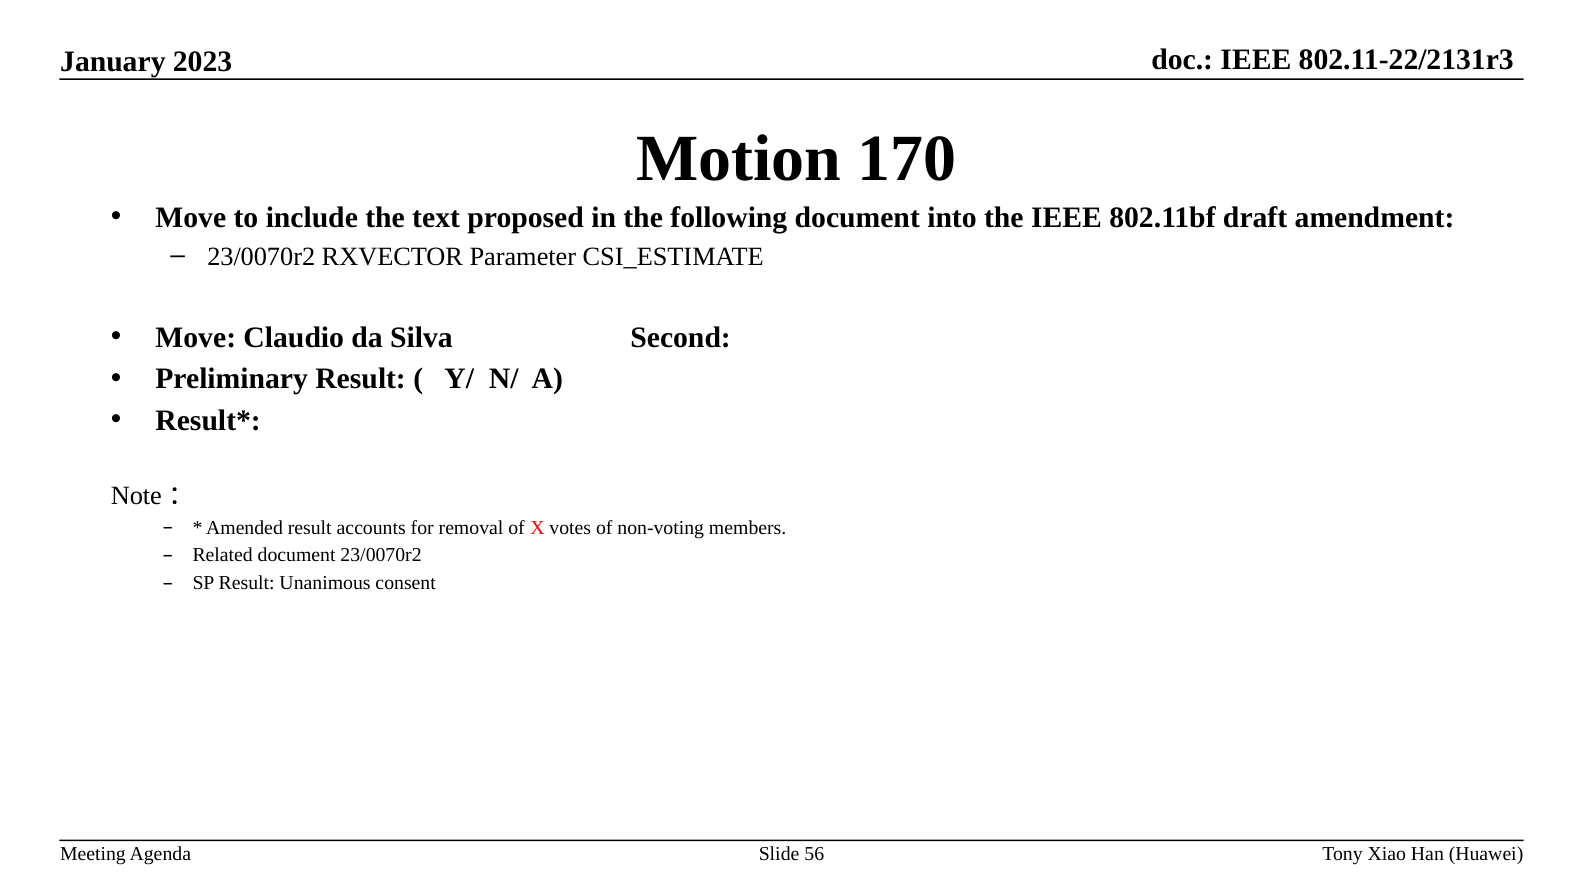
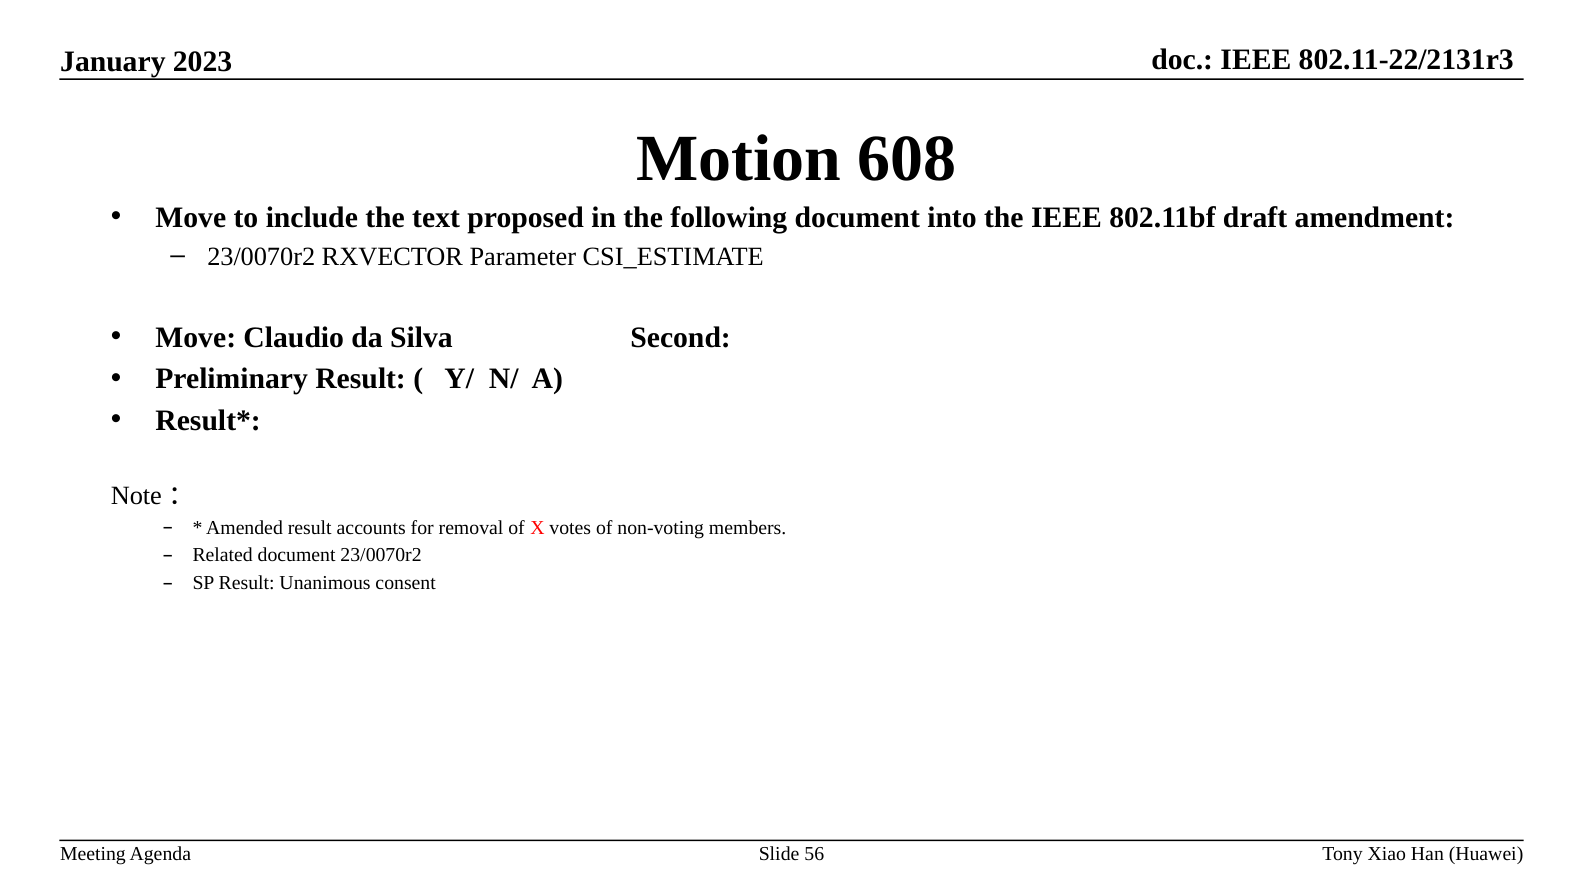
170: 170 -> 608 (907, 159)
